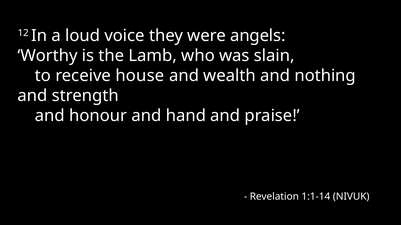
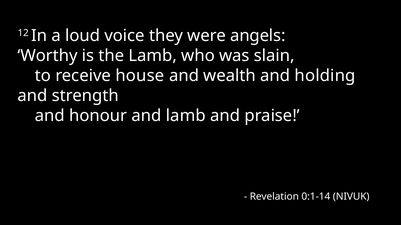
nothing: nothing -> holding (325, 76)
and hand: hand -> lamb (186, 116)
1:1-14: 1:1-14 -> 0:1-14 (316, 197)
